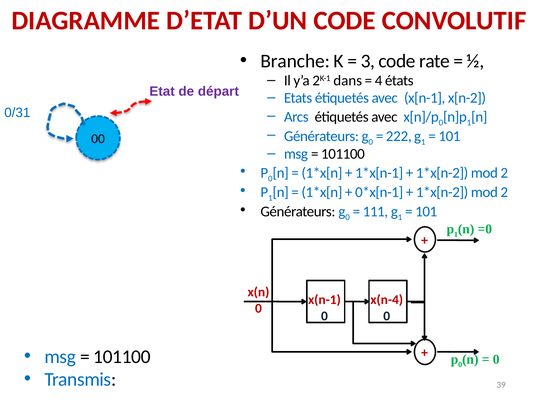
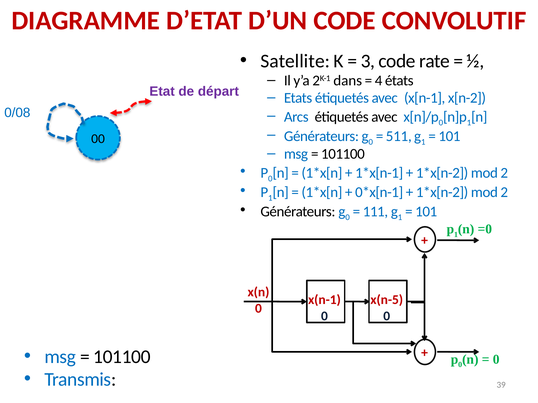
Branche: Branche -> Satellite (295, 61)
0/31: 0/31 -> 0/08 (17, 113)
222: 222 -> 511 (399, 136)
x(n-4: x(n-4 -> x(n-5 (387, 300)
